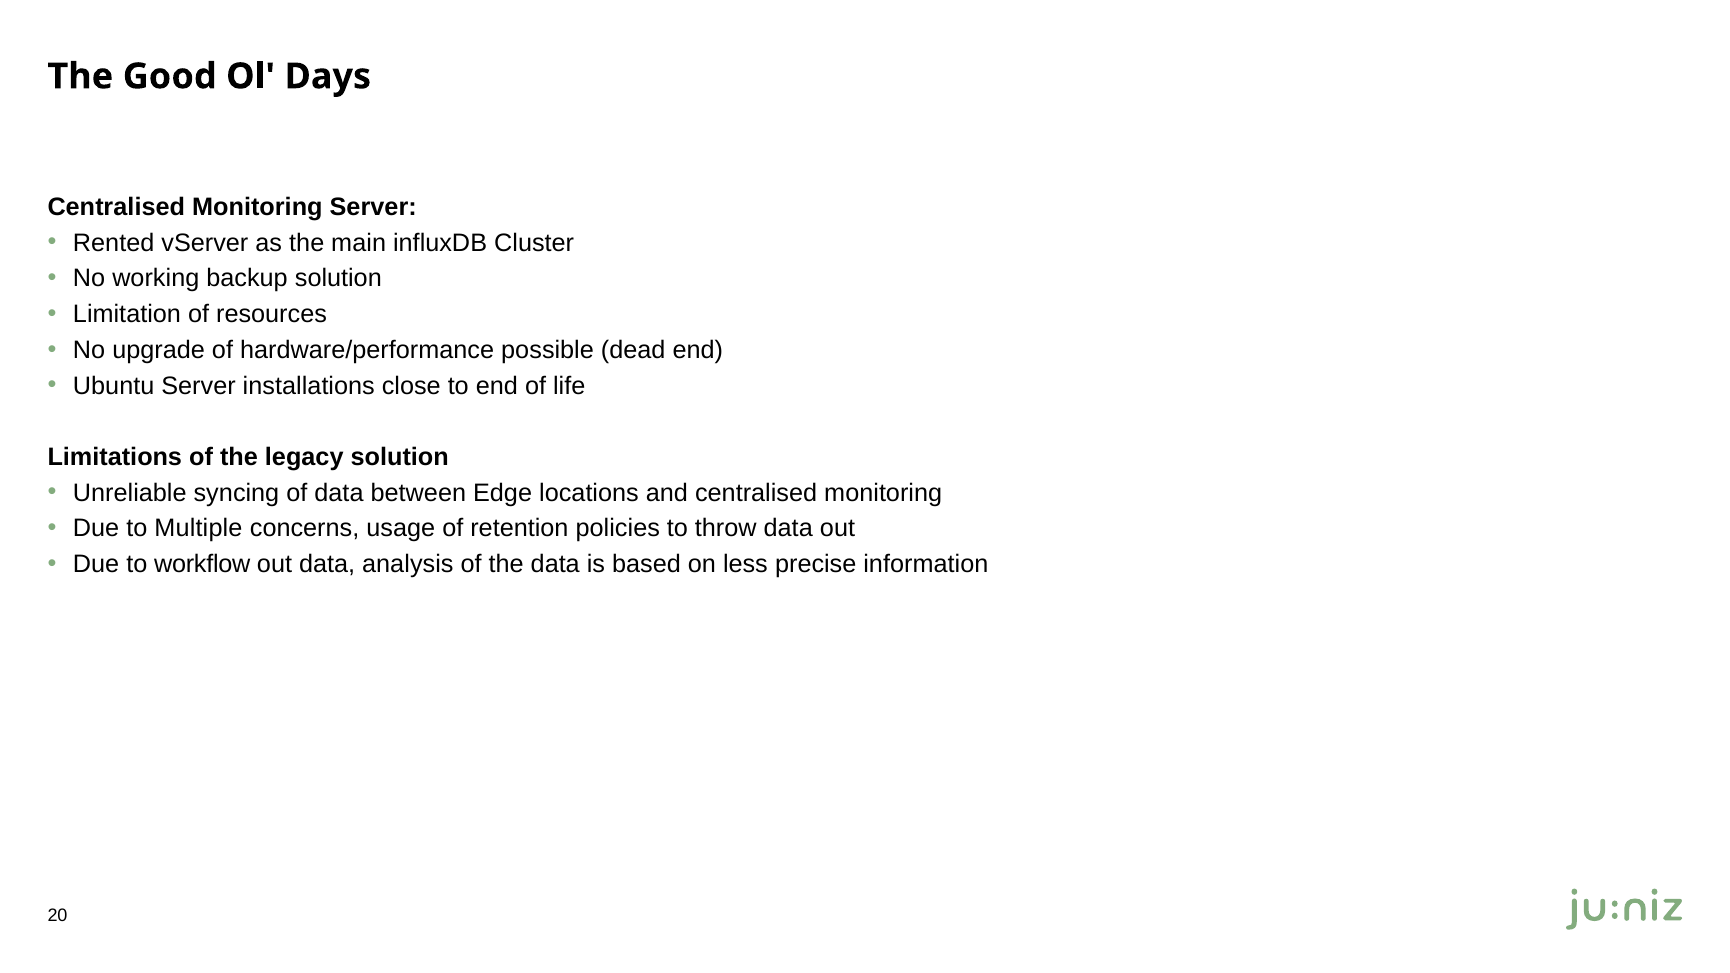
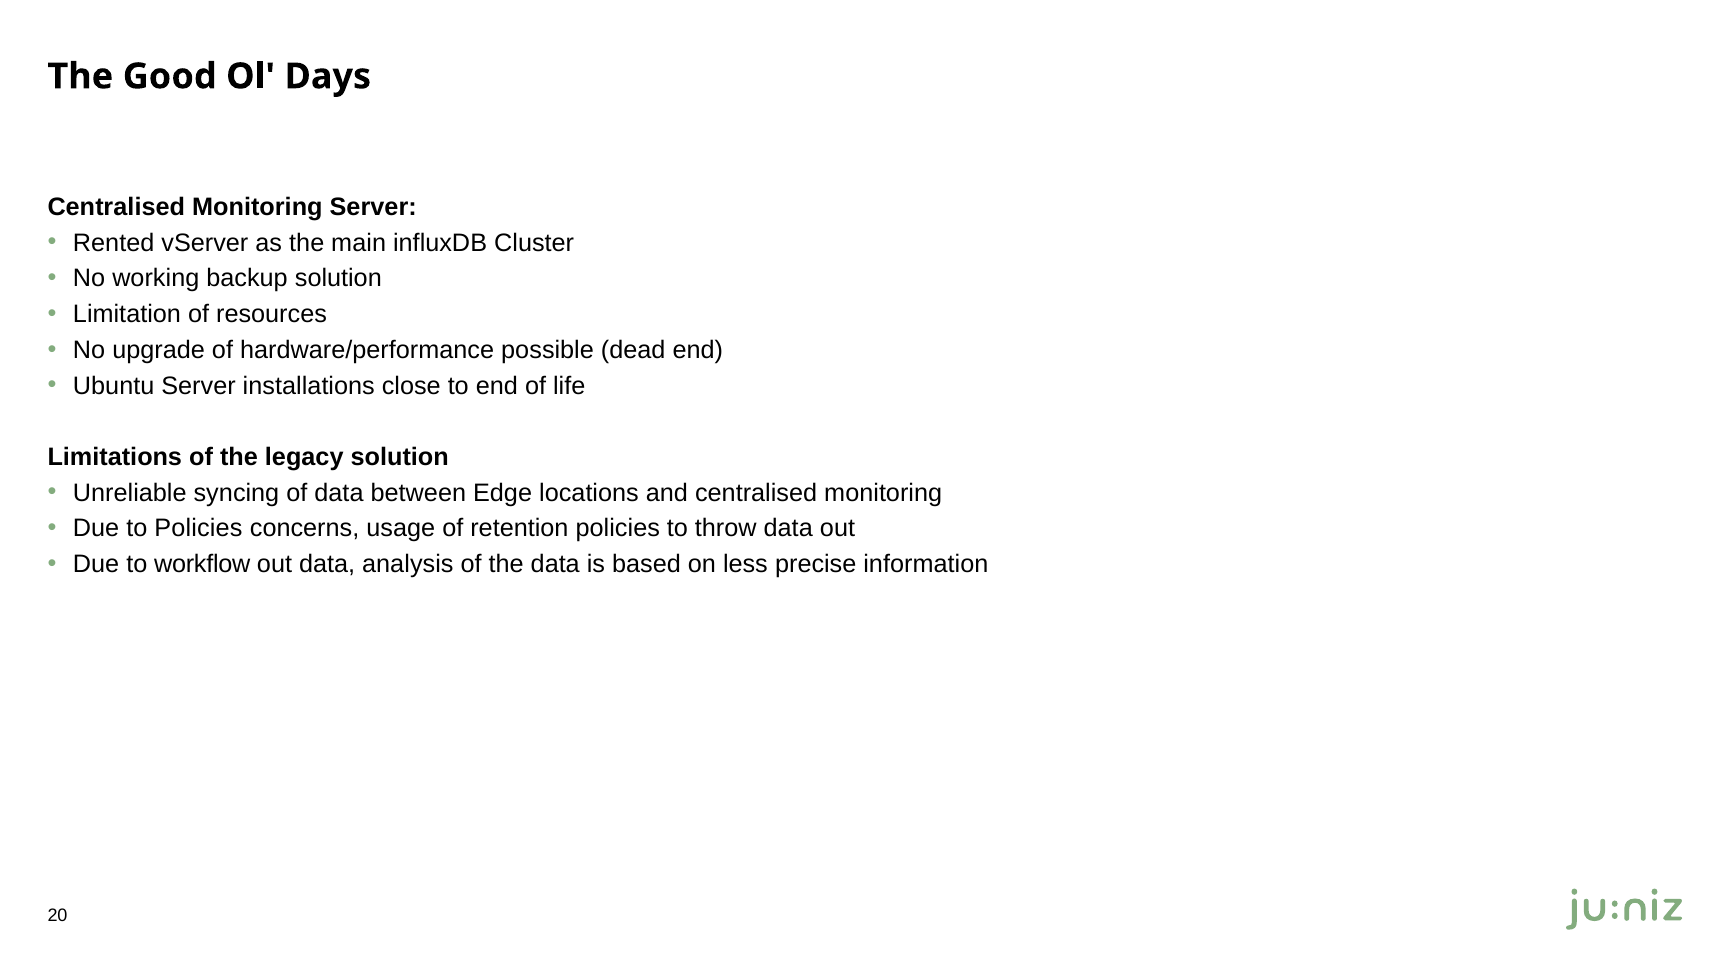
to Multiple: Multiple -> Policies (198, 529)
